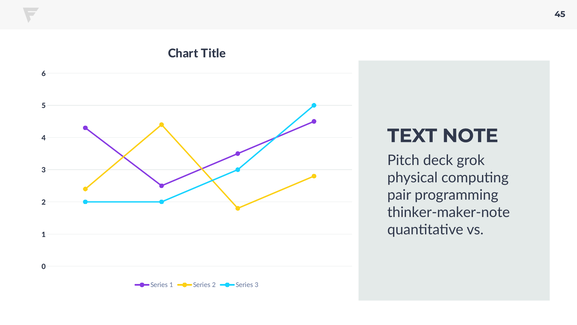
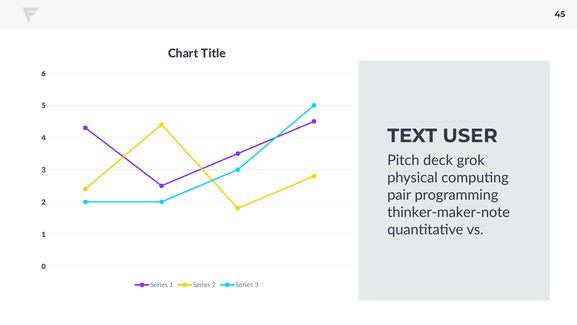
NOTE: NOTE -> USER (470, 136)
